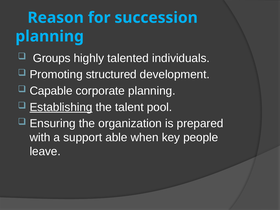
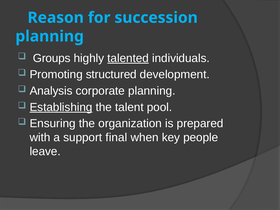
talented underline: none -> present (128, 58)
Capable: Capable -> Analysis (51, 91)
able: able -> final (116, 138)
